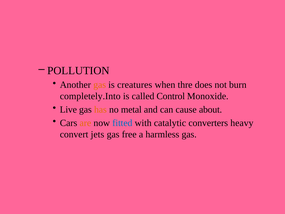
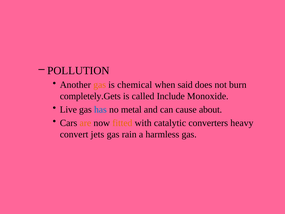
creatures: creatures -> chemical (135, 85)
thre: thre -> said (185, 85)
completely.Into: completely.Into -> completely.Gets (90, 96)
Control: Control -> Include (171, 96)
has colour: orange -> blue (100, 109)
fitted colour: blue -> orange (122, 123)
free: free -> rain (129, 134)
